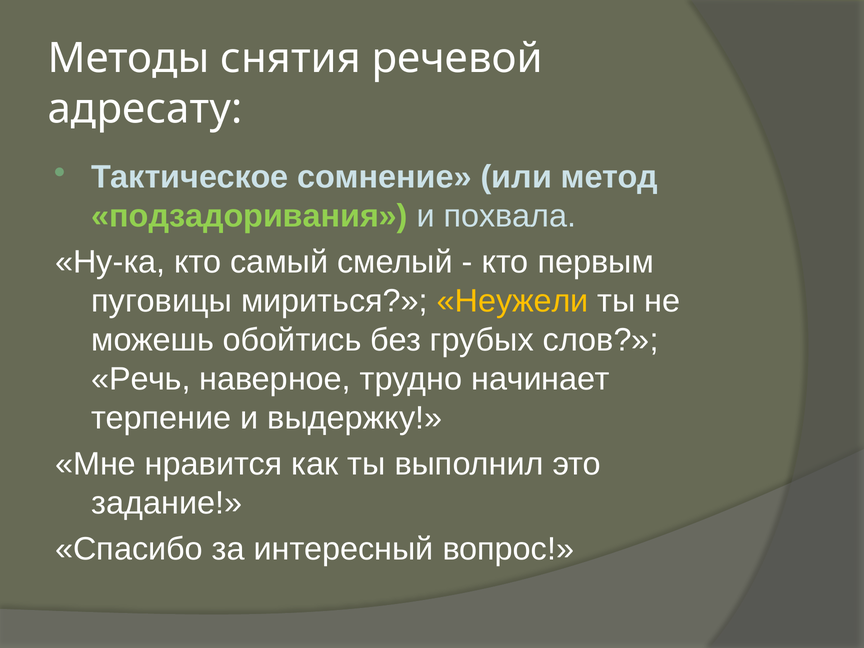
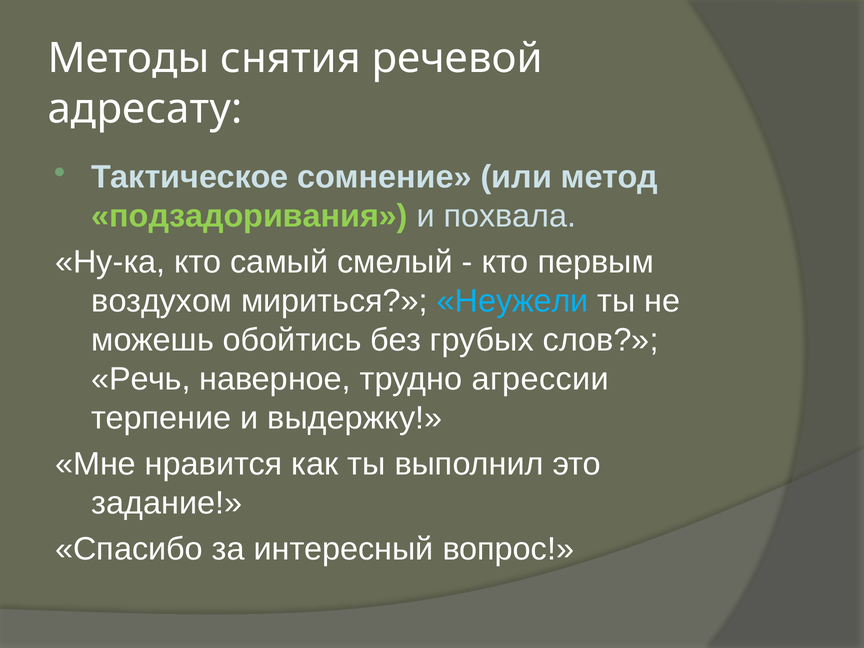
пуговицы: пуговицы -> воздухом (162, 301)
Неужели colour: yellow -> light blue (513, 301)
начинает: начинает -> агрессии (540, 379)
